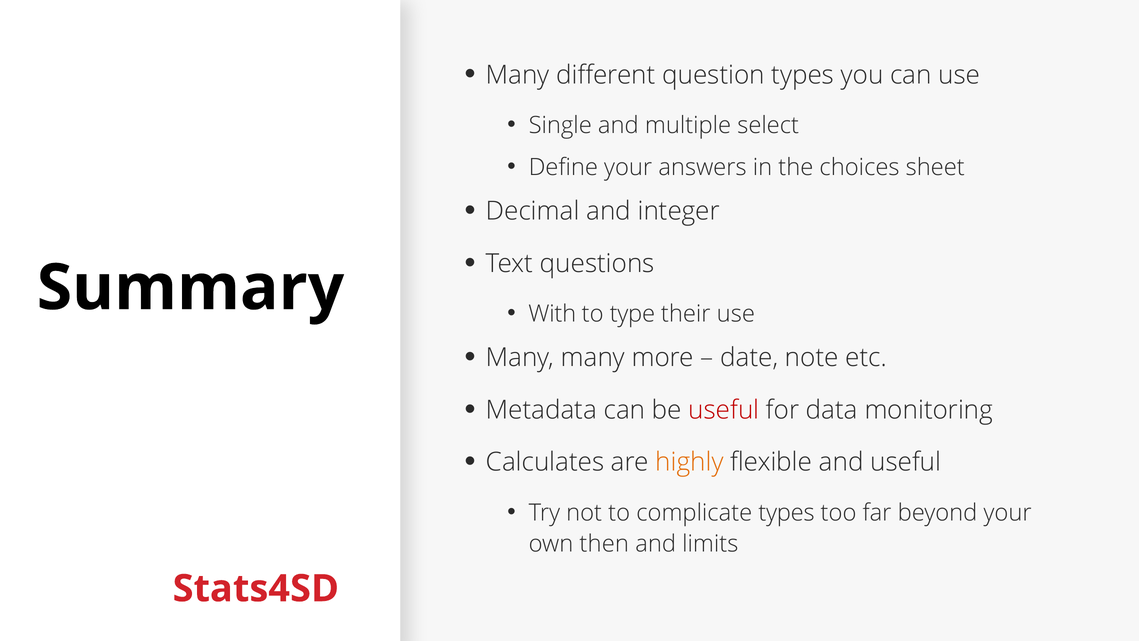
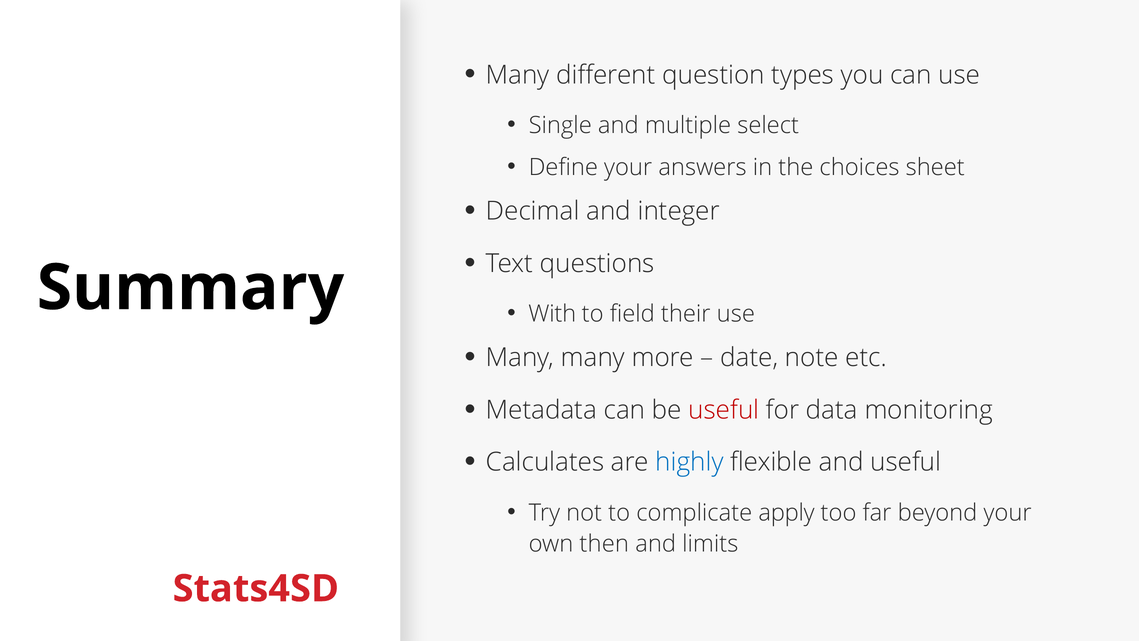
type: type -> field (632, 314)
highly colour: orange -> blue (689, 462)
complicate types: types -> apply (787, 512)
